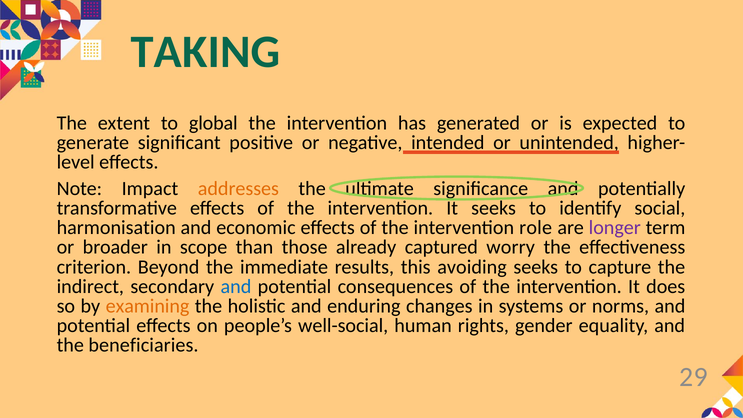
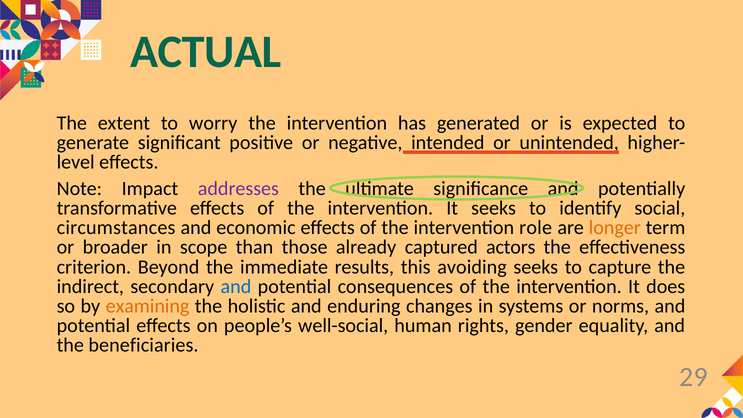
TAKING: TAKING -> ACTUAL (206, 52)
global: global -> worry (213, 123)
addresses colour: orange -> purple (238, 189)
harmonisation: harmonisation -> circumstances (116, 228)
longer colour: purple -> orange (615, 228)
worry: worry -> actors (511, 247)
